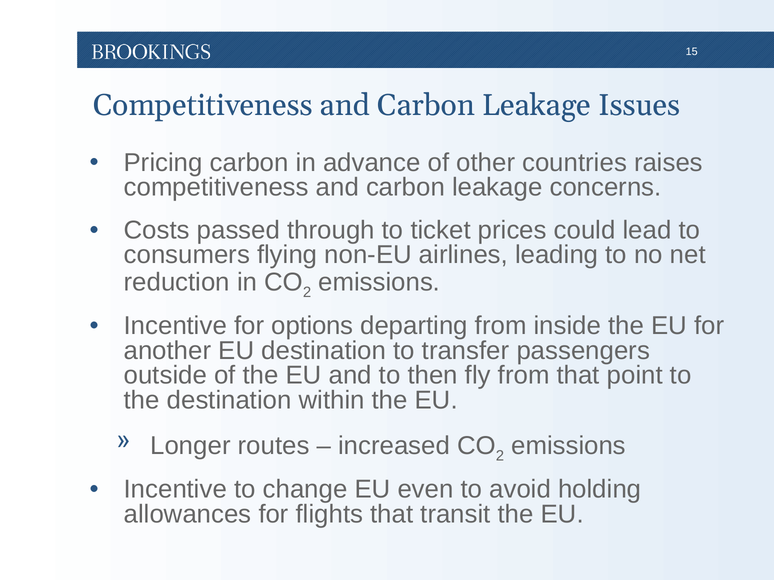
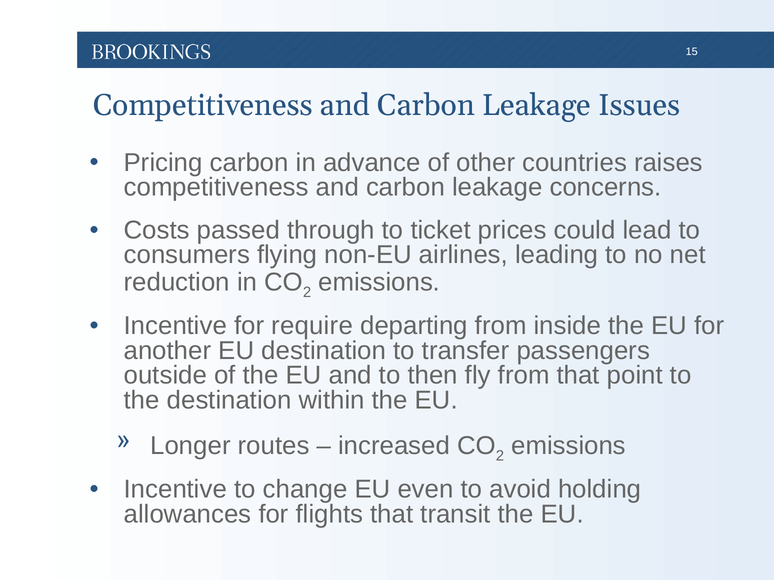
options: options -> require (312, 326)
